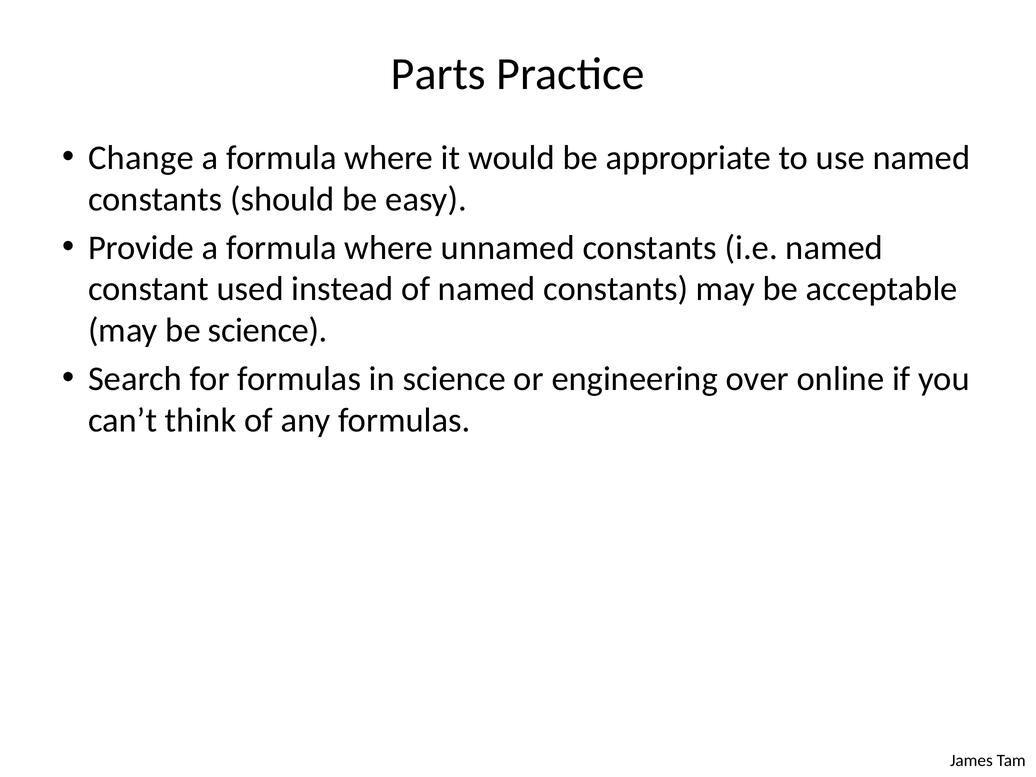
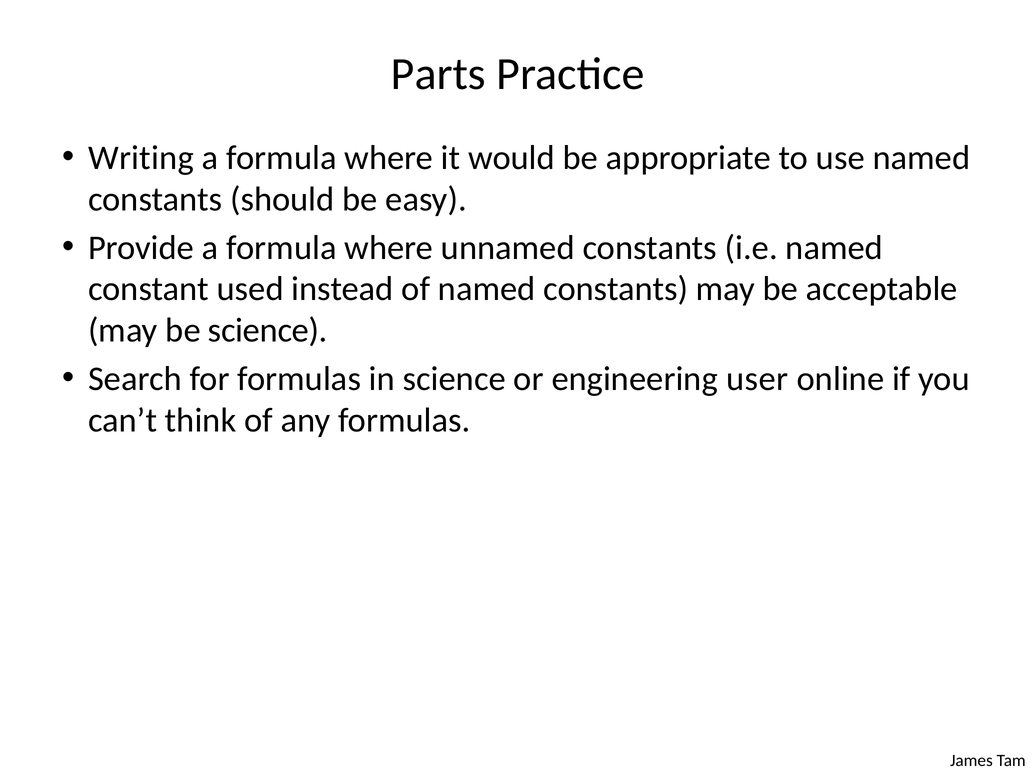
Change: Change -> Writing (141, 158)
over: over -> user (757, 379)
